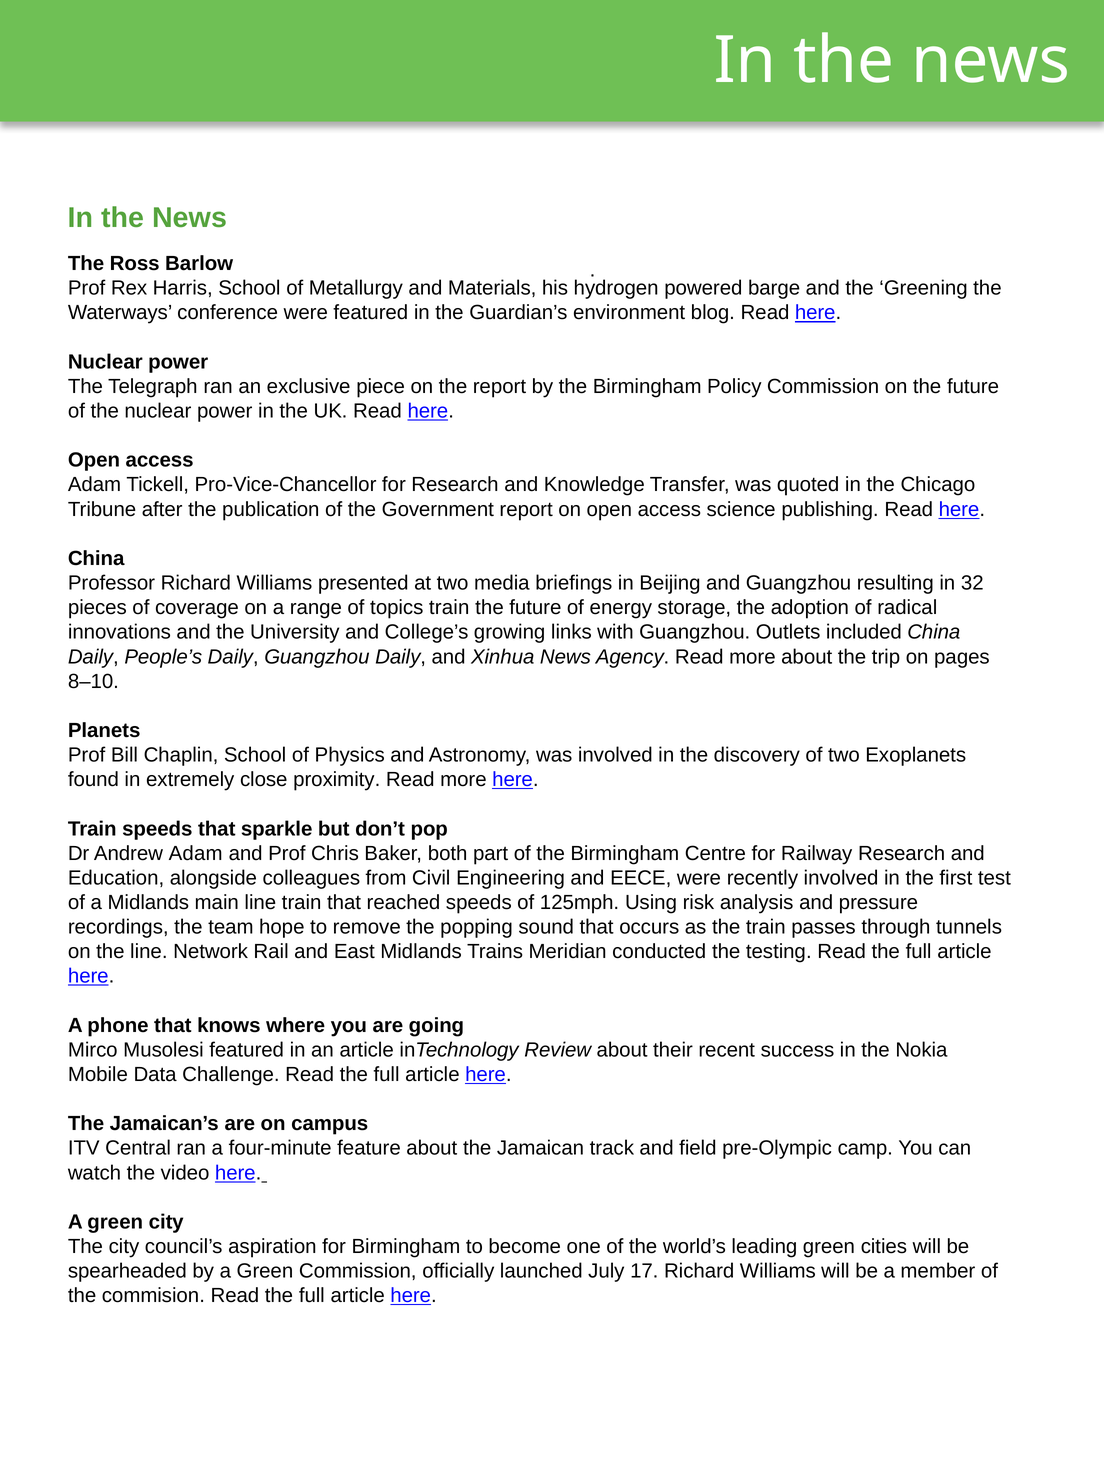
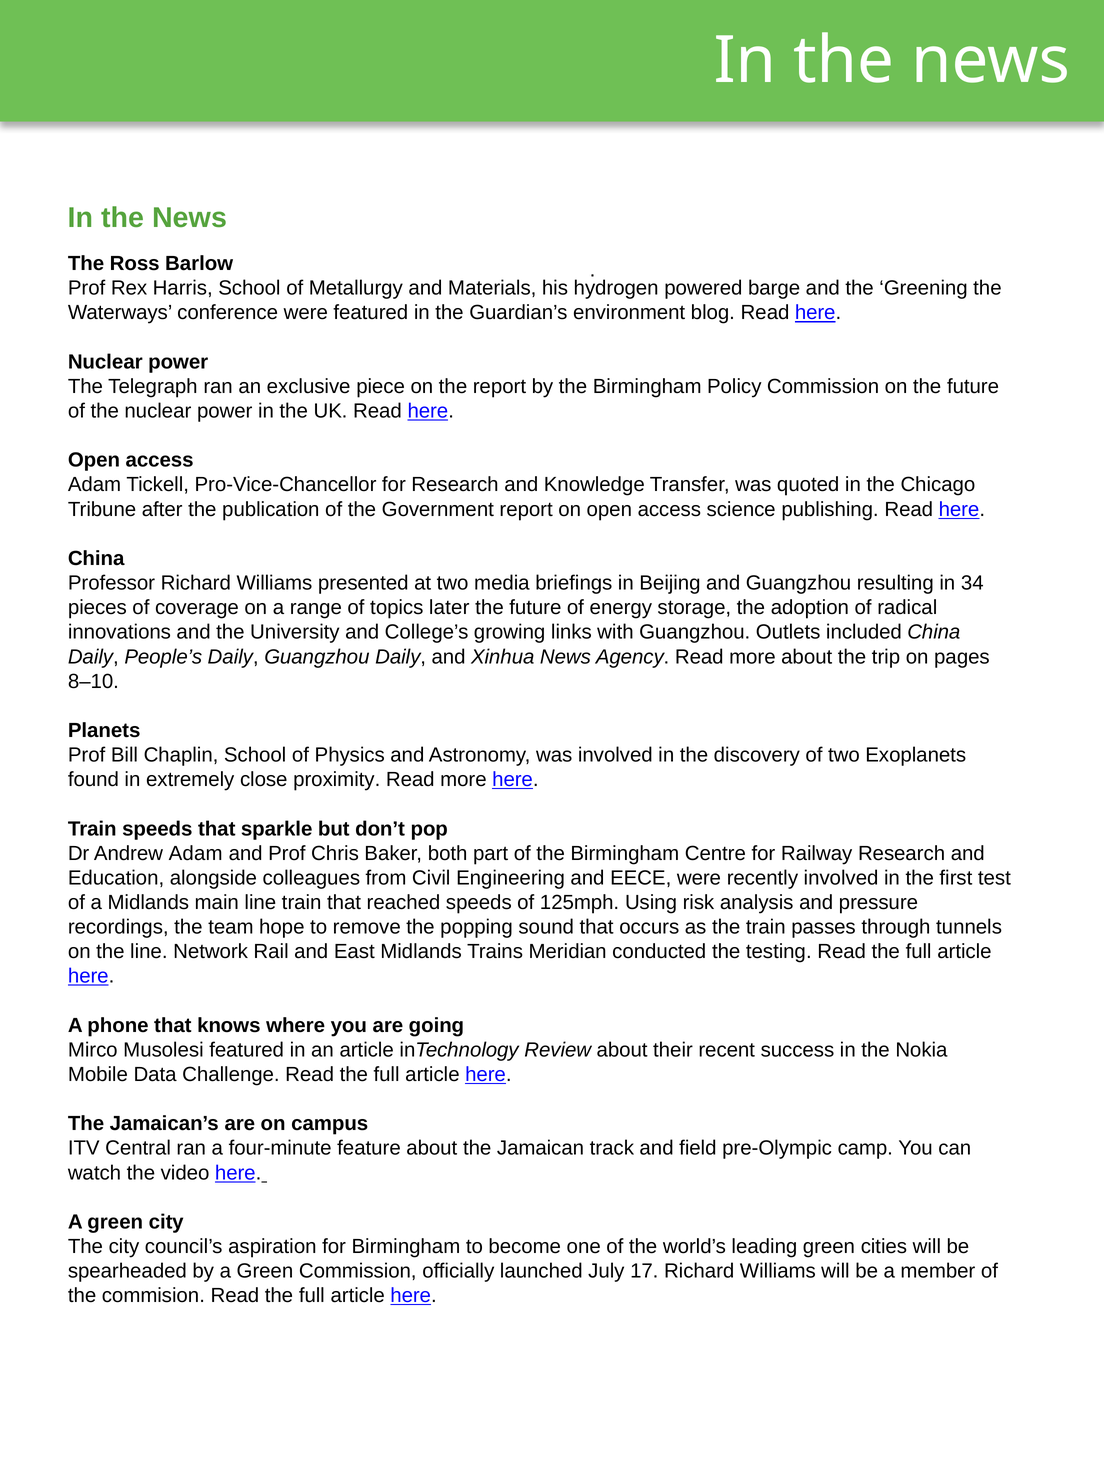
32: 32 -> 34 (972, 583)
topics train: train -> later (449, 608)
